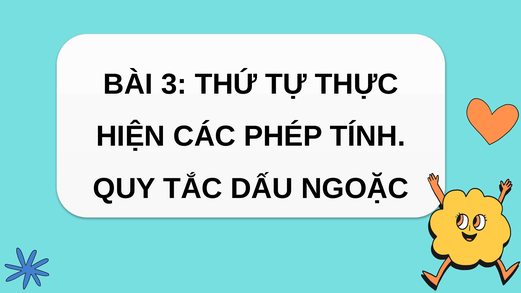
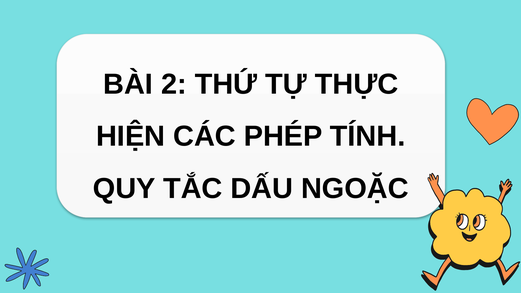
3: 3 -> 2 (174, 84)
